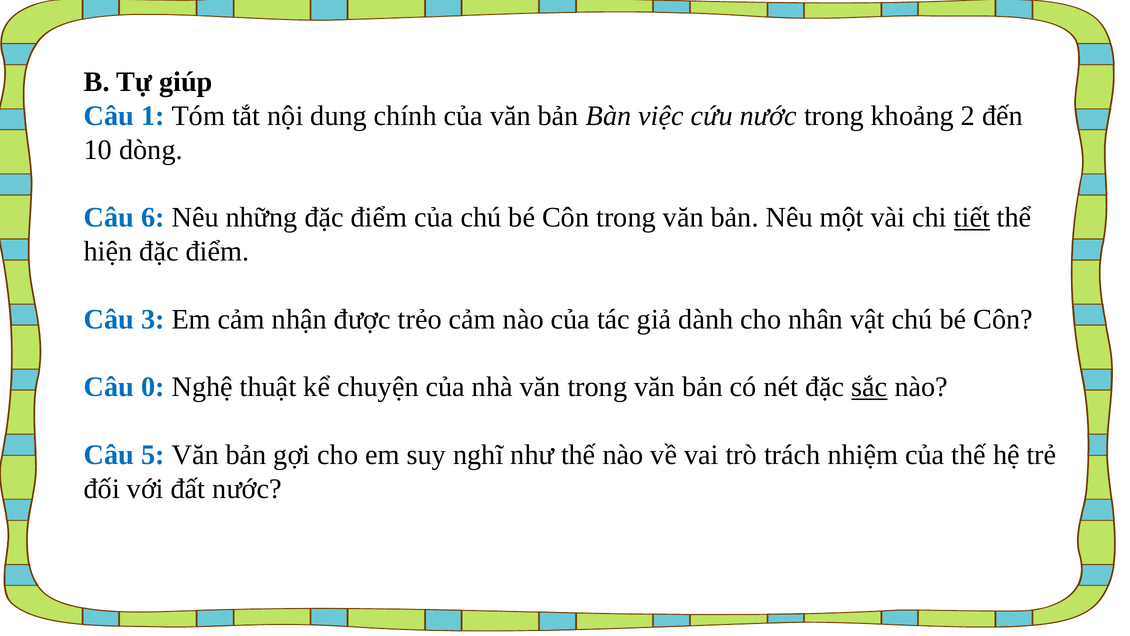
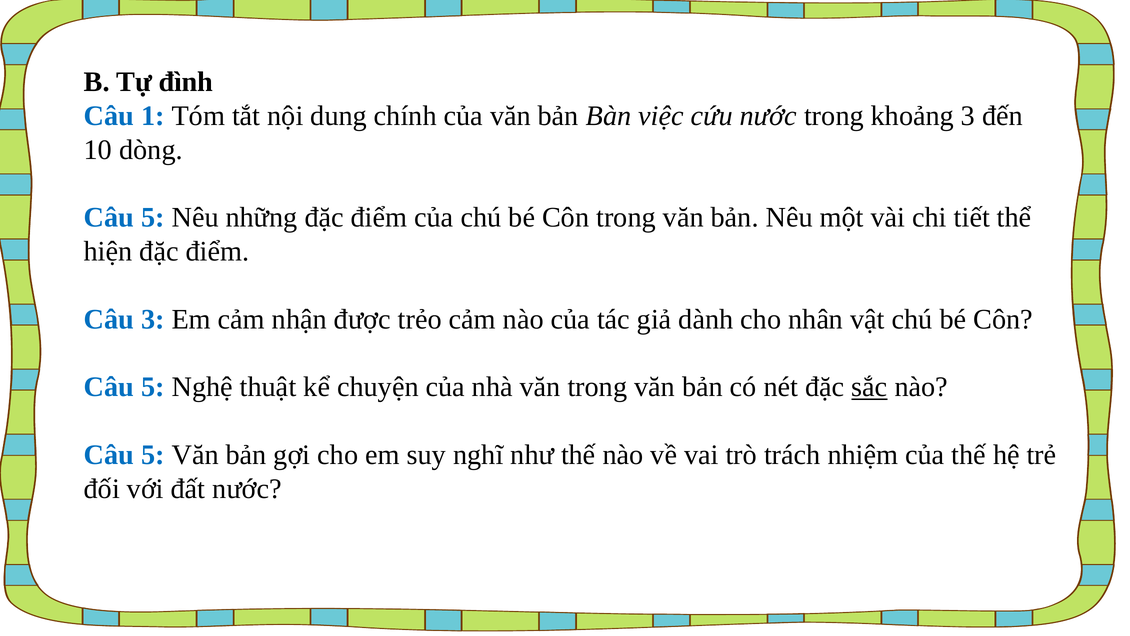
giúp: giúp -> đình (186, 82)
khoảng 2: 2 -> 3 (968, 116)
6: 6 -> 5 (153, 217)
tiết underline: present -> none (972, 217)
0: 0 -> 5 (153, 387)
